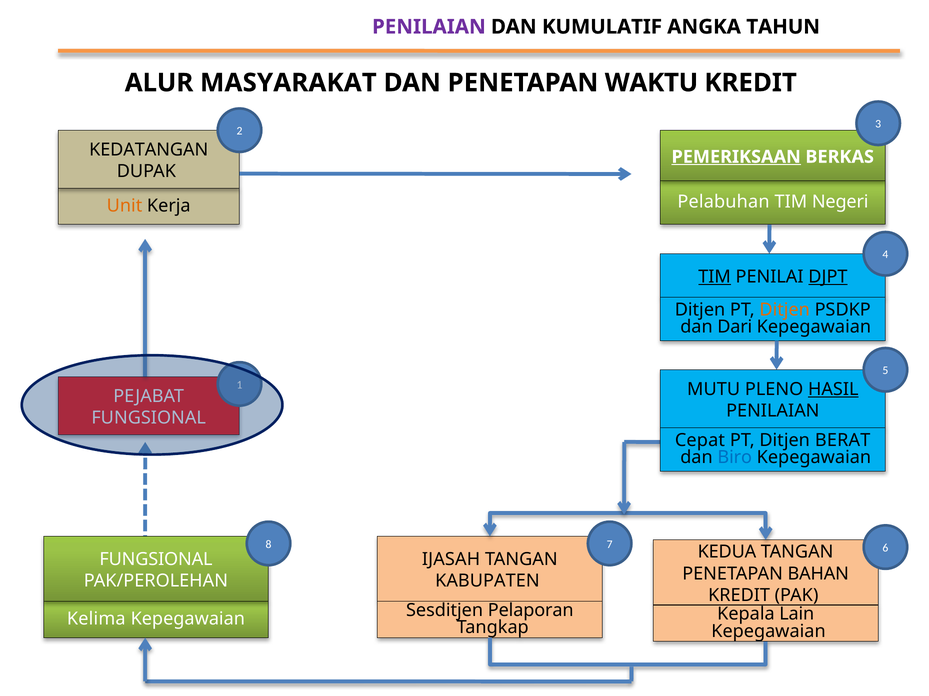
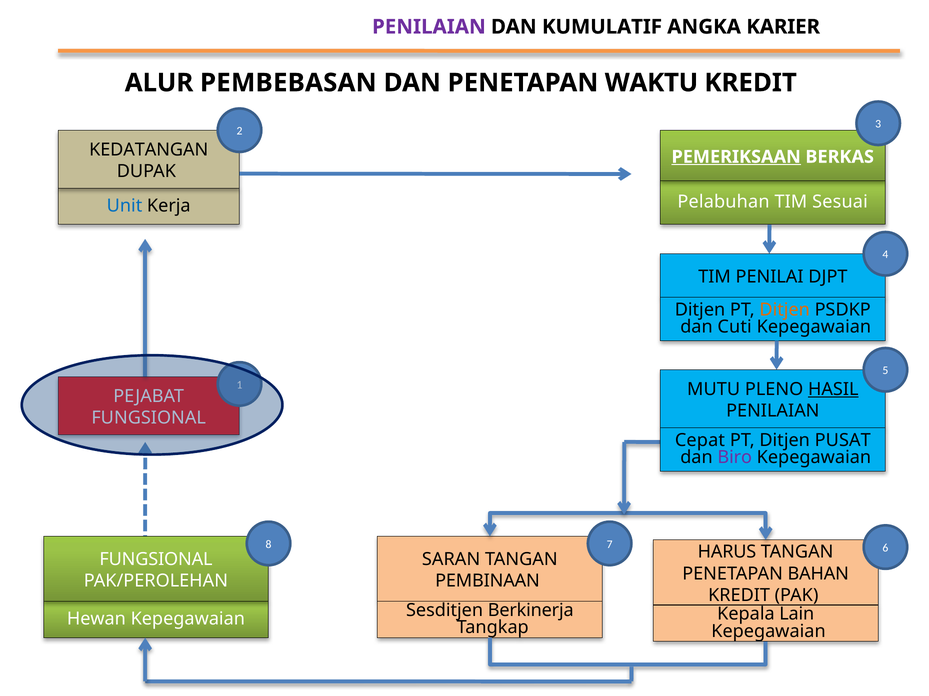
TAHUN: TAHUN -> KARIER (783, 27)
MASYARAKAT: MASYARAKAT -> PEMBEBASAN (288, 83)
Negeri: Negeri -> Sesuai (840, 202)
Unit colour: orange -> blue (124, 206)
TIM underline: present -> none (715, 277)
DJPT underline: present -> none (828, 277)
Dari: Dari -> Cuti (735, 327)
BERAT: BERAT -> PUSAT (843, 441)
Biro colour: blue -> purple (735, 458)
KEDUA: KEDUA -> HARUS (727, 553)
IJASAH: IJASAH -> SARAN (451, 560)
KABUPATEN: KABUPATEN -> PEMBINAAN (487, 582)
Pelaporan: Pelaporan -> Berkinerja (531, 611)
Kelima: Kelima -> Hewan (96, 619)
